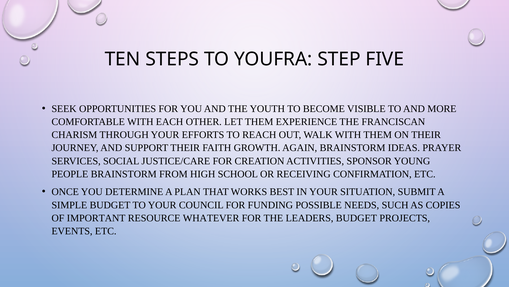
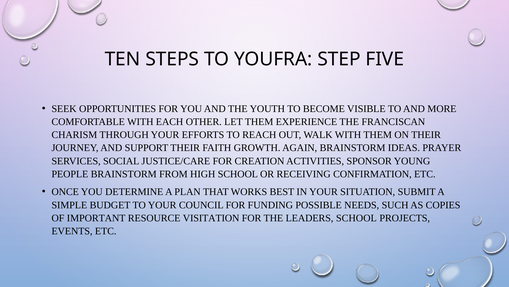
WHATEVER: WHATEVER -> VISITATION (211, 218)
LEADERS BUDGET: BUDGET -> SCHOOL (356, 218)
